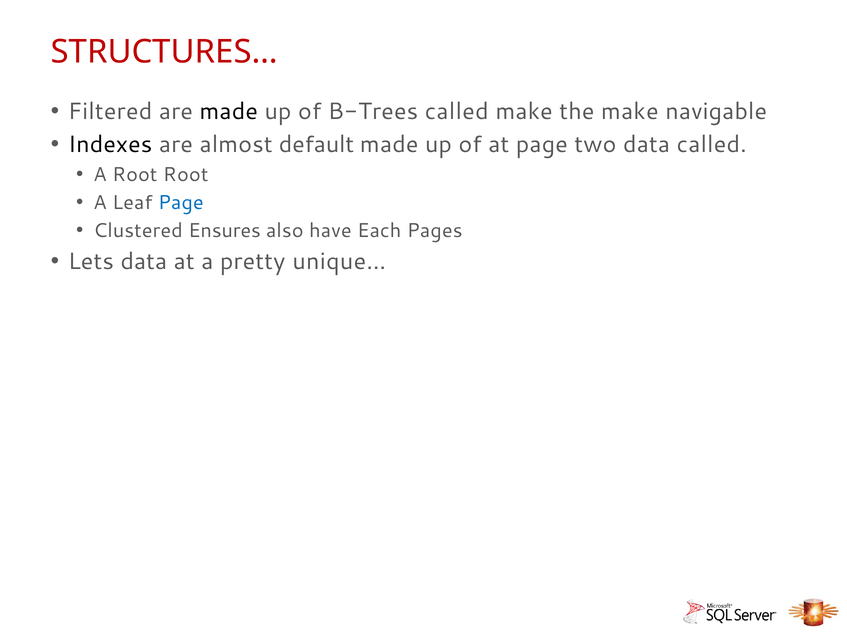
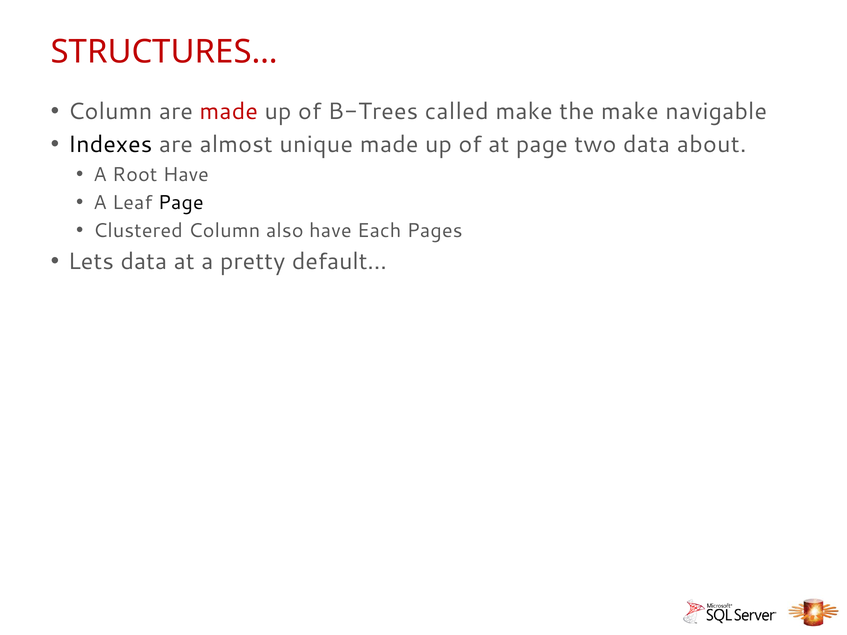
Filtered: Filtered -> Column (110, 112)
made colour: black -> red (229, 112)
default: default -> unique (316, 145)
data called: called -> about (712, 145)
Root Root: Root -> Have (186, 175)
Page colour: blue -> black (181, 203)
Clustered Ensures: Ensures -> Column (224, 231)
unique…: unique… -> default… (339, 262)
